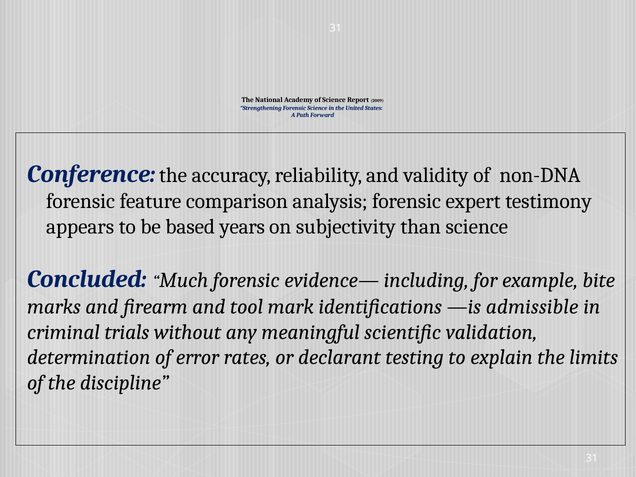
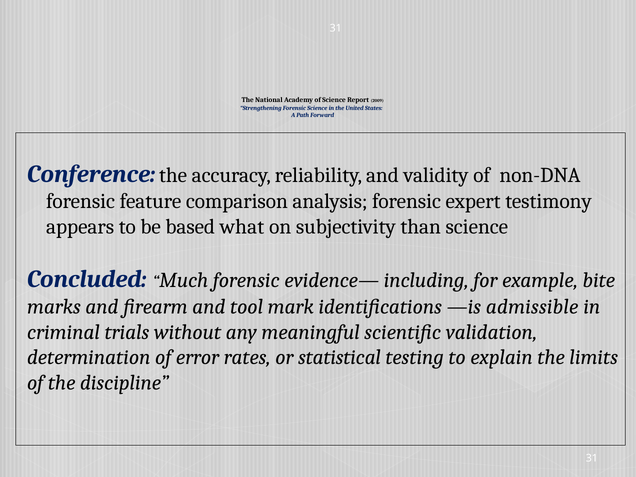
years: years -> what (242, 227)
declarant: declarant -> statistical (340, 357)
